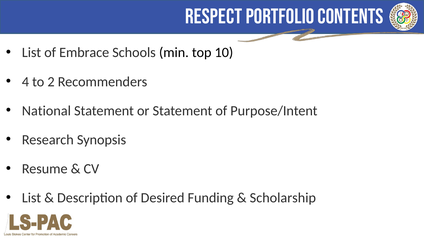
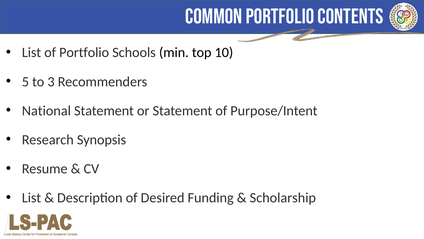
Respect: Respect -> Common (214, 17)
of Embrace: Embrace -> Portfolio (84, 53)
4: 4 -> 5 (25, 82)
2: 2 -> 3 (51, 82)
